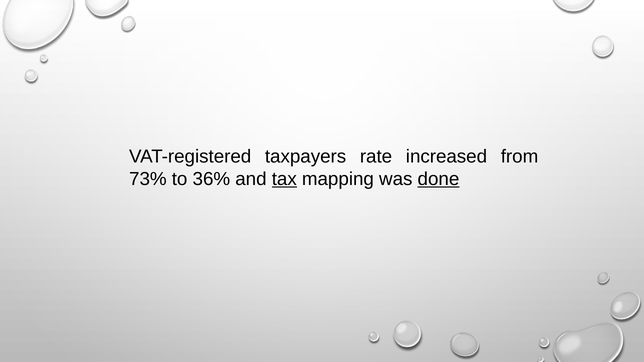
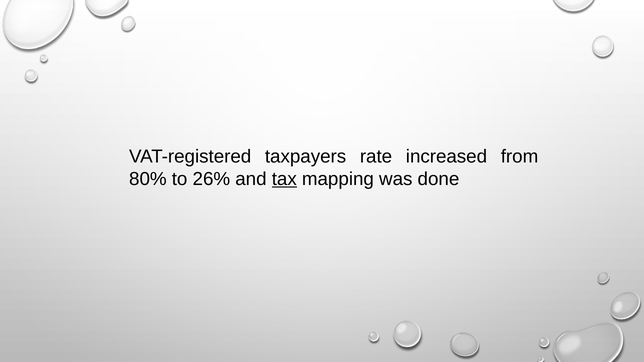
73%: 73% -> 80% (148, 179)
36%: 36% -> 26% (211, 179)
done underline: present -> none (438, 179)
